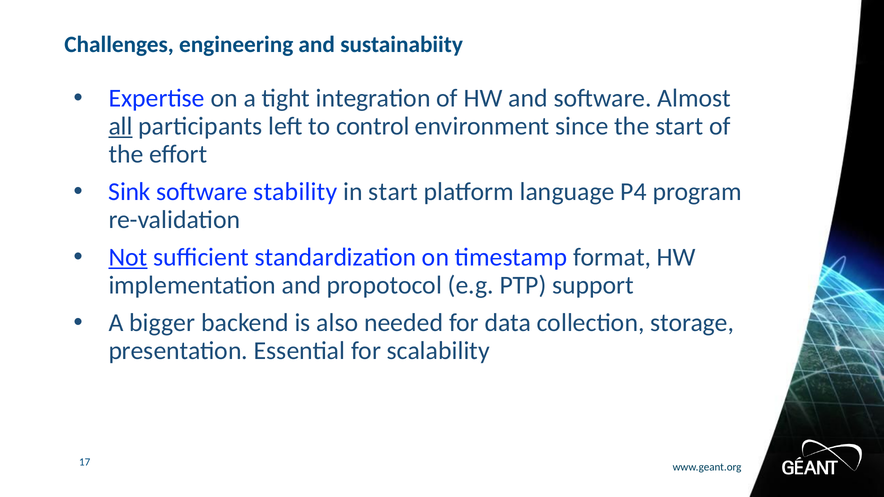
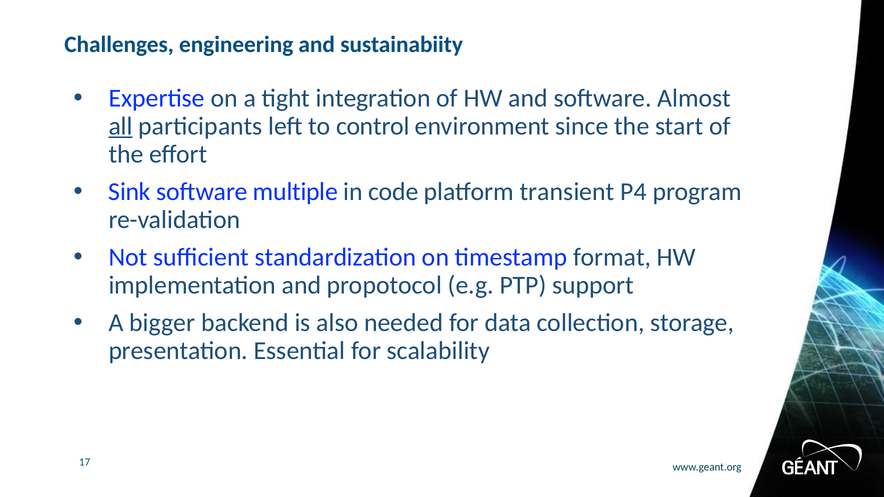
stability: stability -> multiple (295, 192)
in start: start -> code (393, 192)
language: language -> transient (567, 192)
Not underline: present -> none (128, 257)
